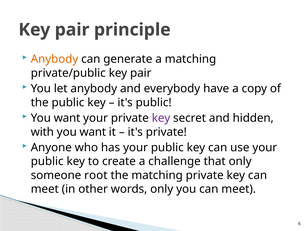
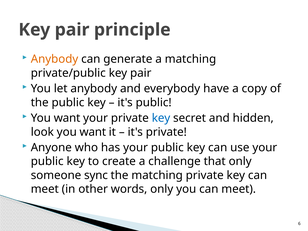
key colour: purple -> blue (161, 118)
with: with -> look (42, 132)
root: root -> sync (96, 175)
